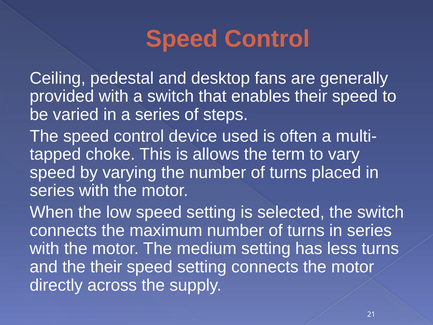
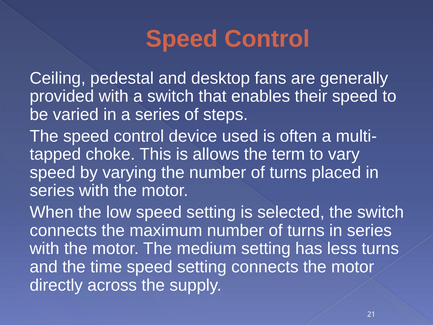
the their: their -> time (106, 267)
